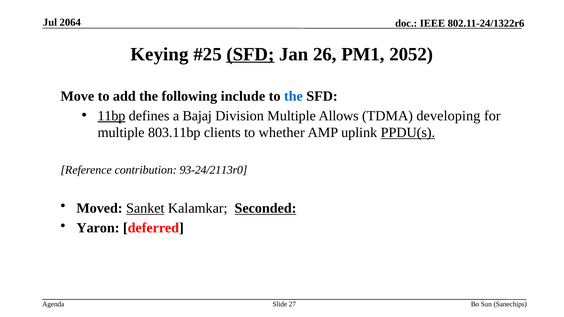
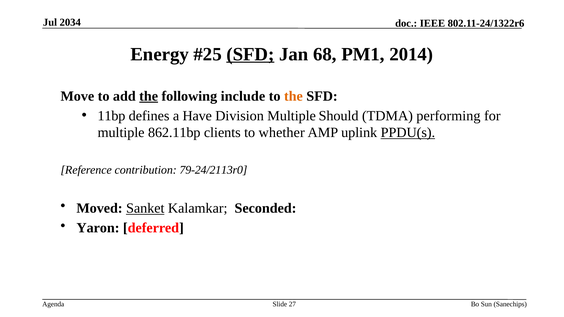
2064: 2064 -> 2034 (70, 22)
Keying: Keying -> Energy (160, 54)
26: 26 -> 68 (325, 54)
2052: 2052 -> 2014 (411, 54)
the underline: none -> present (149, 96)
the colour: blue -> orange (293, 96)
11bp underline: present -> none (111, 116)
Bajaj: Bajaj -> Have (197, 116)
Allows: Allows -> Should (339, 116)
developing: developing -> performing (448, 116)
803.11bp: 803.11bp -> 862.11bp (174, 133)
93-24/2113r0: 93-24/2113r0 -> 79-24/2113r0 (213, 170)
Seconded underline: present -> none (265, 208)
